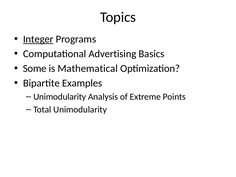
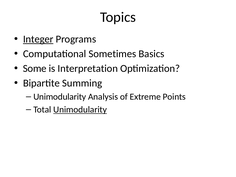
Advertising: Advertising -> Sometimes (112, 54)
Mathematical: Mathematical -> Interpretation (88, 68)
Examples: Examples -> Summing (82, 83)
Unimodularity underline: none -> present (80, 110)
